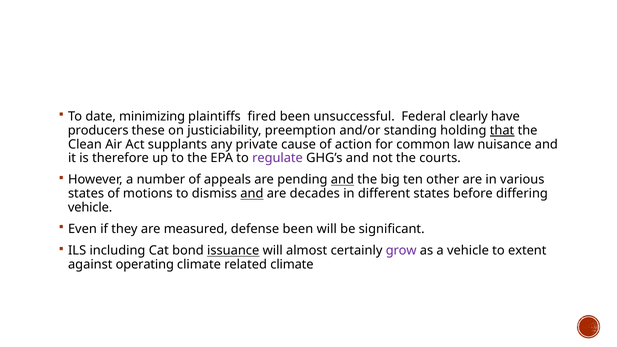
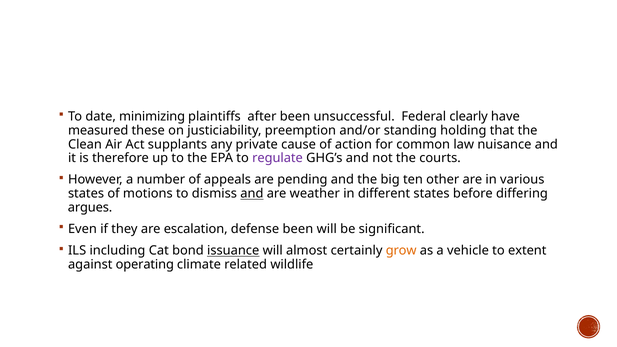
fired: fired -> after (262, 117)
producers: producers -> measured (98, 130)
that underline: present -> none (502, 130)
and underline: present -> none (342, 180)
decades: decades -> weather (315, 194)
vehicle: vehicle -> argues (90, 208)
measured: measured -> escalation (196, 229)
grow colour: purple -> orange (401, 251)
related climate: climate -> wildlife (292, 265)
